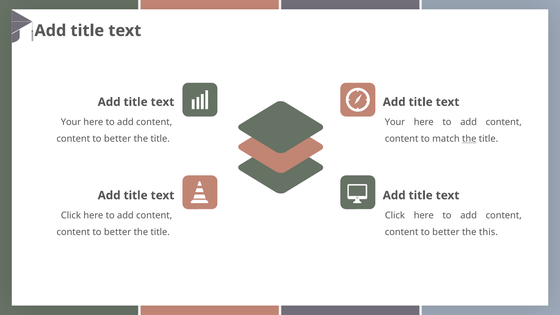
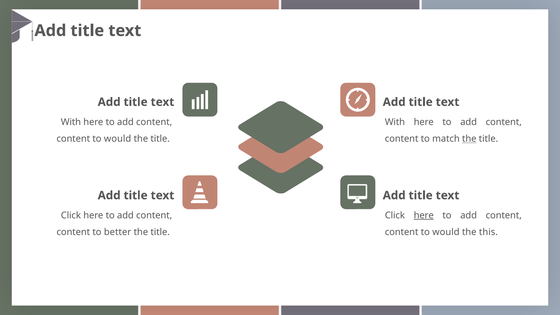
Your: Your -> With (71, 122)
Your: Your -> With (395, 122)
better: better -> would (118, 139)
here underline: none -> present (424, 215)
better: better -> would (446, 232)
